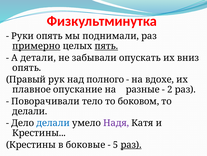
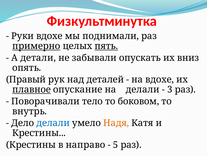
Руки опять: опять -> вдохе (49, 36)
полного: полного -> деталей (105, 79)
плавное underline: none -> present (32, 89)
на разные: разные -> делали (143, 89)
2: 2 -> 3 (170, 89)
делали: делали -> внутрь (30, 111)
Надя colour: purple -> orange (116, 122)
боковые: боковые -> направо (85, 144)
раз underline: present -> none (131, 144)
